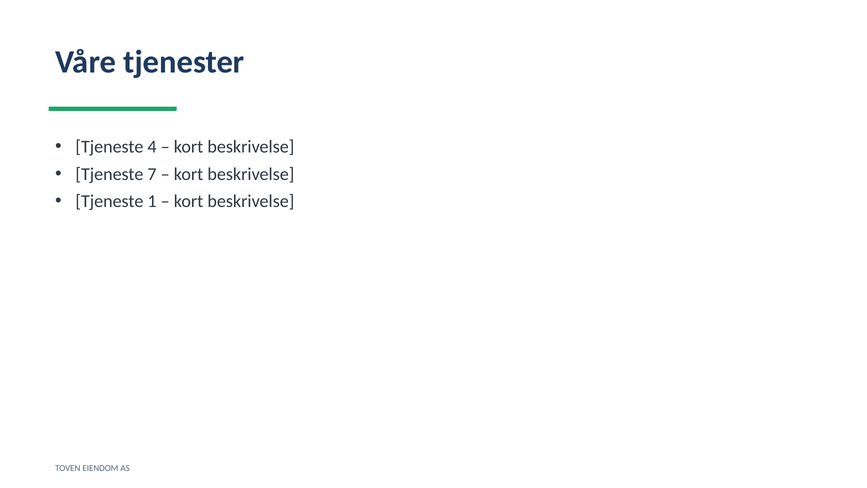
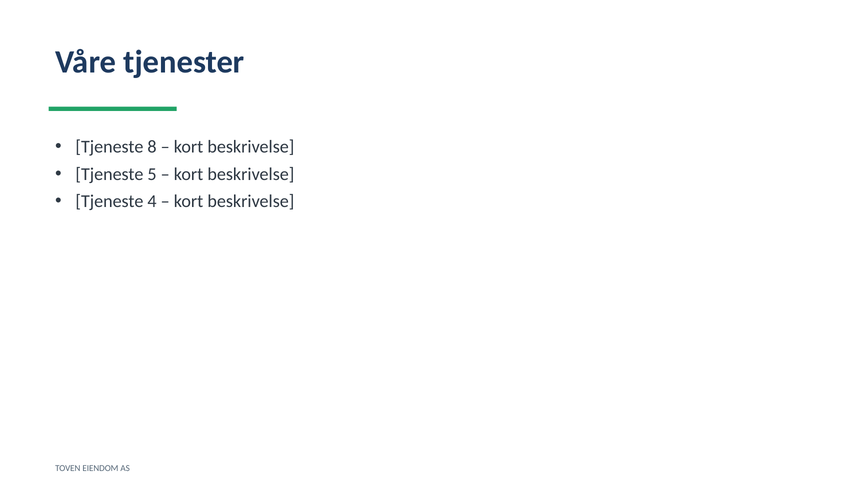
4: 4 -> 8 (152, 147)
7: 7 -> 5 (152, 174)
1: 1 -> 4 (152, 201)
